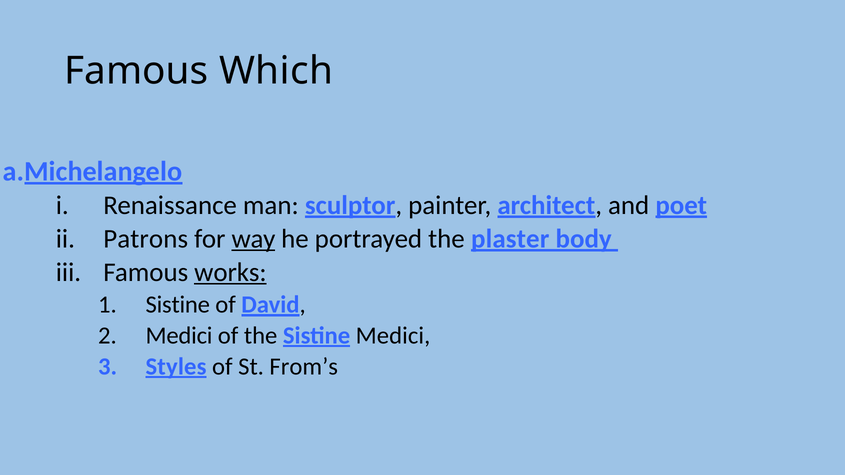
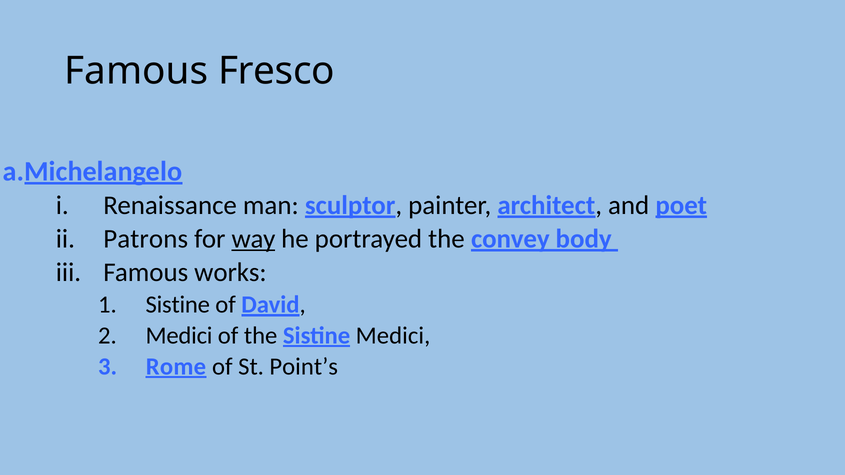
Which: Which -> Fresco (276, 71)
plaster: plaster -> convey (510, 239)
works underline: present -> none (230, 272)
Styles: Styles -> Rome (176, 367)
From’s: From’s -> Point’s (304, 367)
